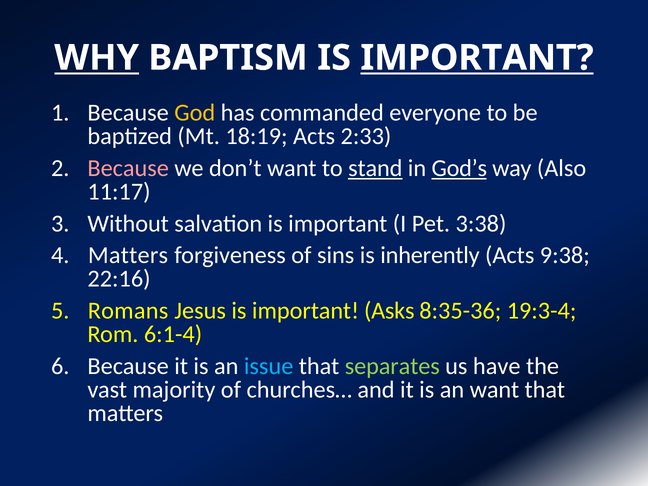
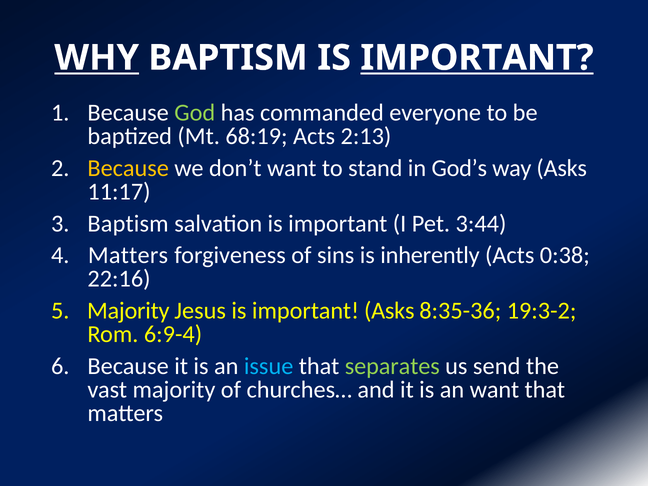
God colour: yellow -> light green (195, 113)
18:19: 18:19 -> 68:19 (256, 136)
2:33: 2:33 -> 2:13 (366, 136)
Because colour: pink -> yellow (128, 168)
stand underline: present -> none (375, 168)
God’s underline: present -> none (459, 168)
way Also: Also -> Asks (562, 168)
Without: Without -> Baptism (128, 224)
3:38: 3:38 -> 3:44 (481, 224)
9:38: 9:38 -> 0:38 (565, 255)
Romans: Romans -> Majority (128, 311)
19:3-4: 19:3-4 -> 19:3-2 (542, 311)
6:1-4: 6:1-4 -> 6:9-4 (173, 334)
have: have -> send (497, 366)
